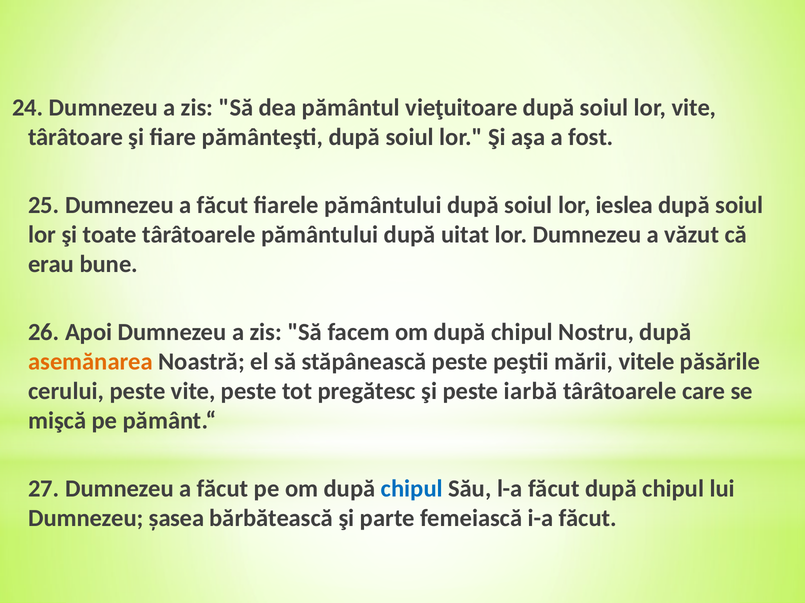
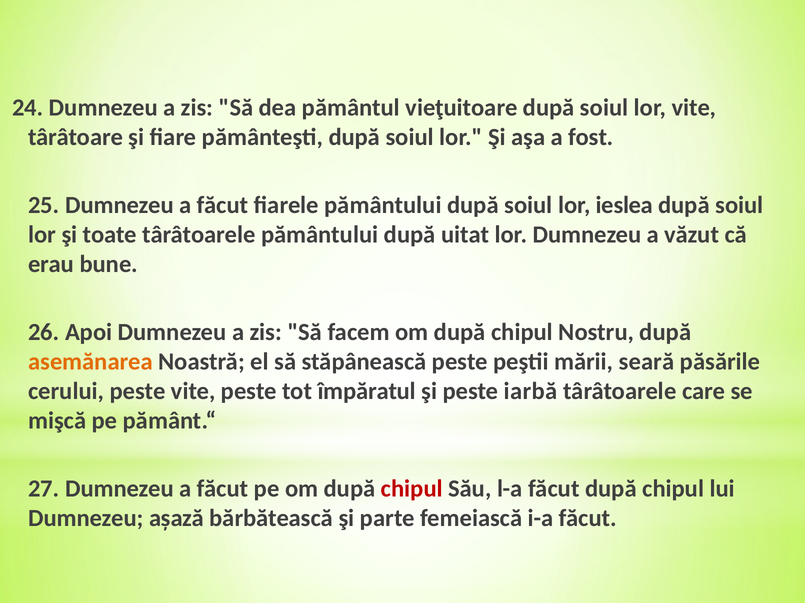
vitele: vitele -> seară (647, 362)
pregătesc: pregătesc -> împăratul (367, 392)
chipul colour: blue -> red (412, 489)
şasea: şasea -> aşază (177, 519)
